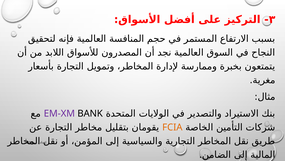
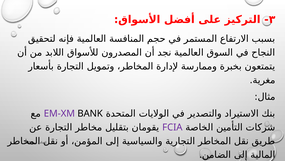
FCIA colour: orange -> purple (172, 127)
